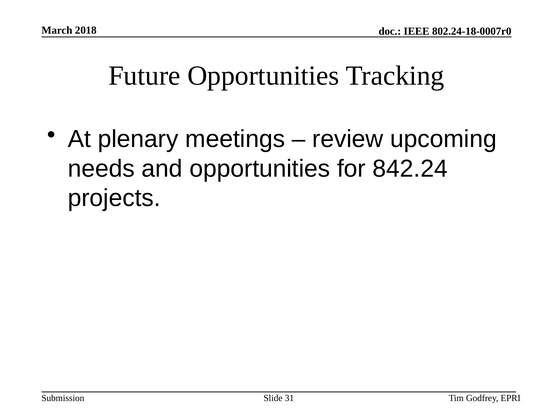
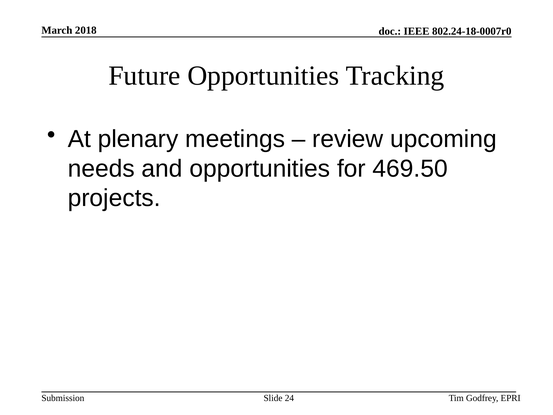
842.24: 842.24 -> 469.50 (410, 169)
31: 31 -> 24 (289, 398)
